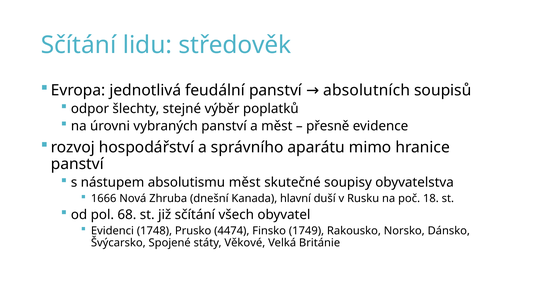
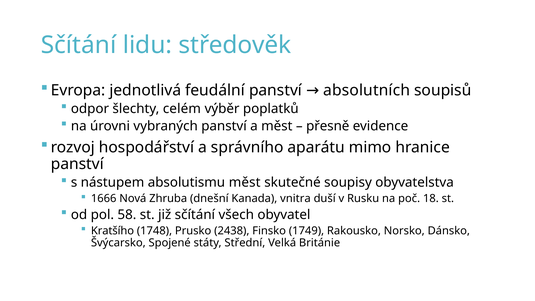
stejné: stejné -> celém (182, 109)
hlavní: hlavní -> vnitra (295, 199)
68: 68 -> 58 (127, 215)
Evidenci: Evidenci -> Kratšího (112, 231)
4474: 4474 -> 2438 (232, 231)
Věkové: Věkové -> Střední (245, 243)
